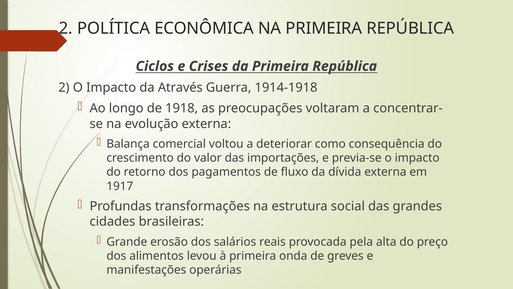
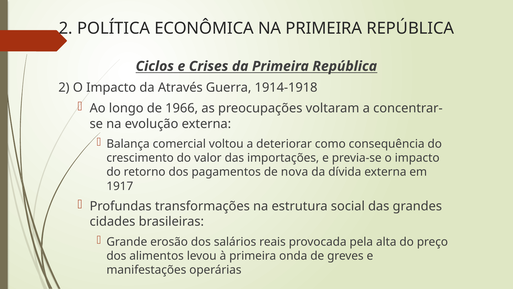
1918: 1918 -> 1966 (182, 108)
fluxo: fluxo -> nova (295, 172)
